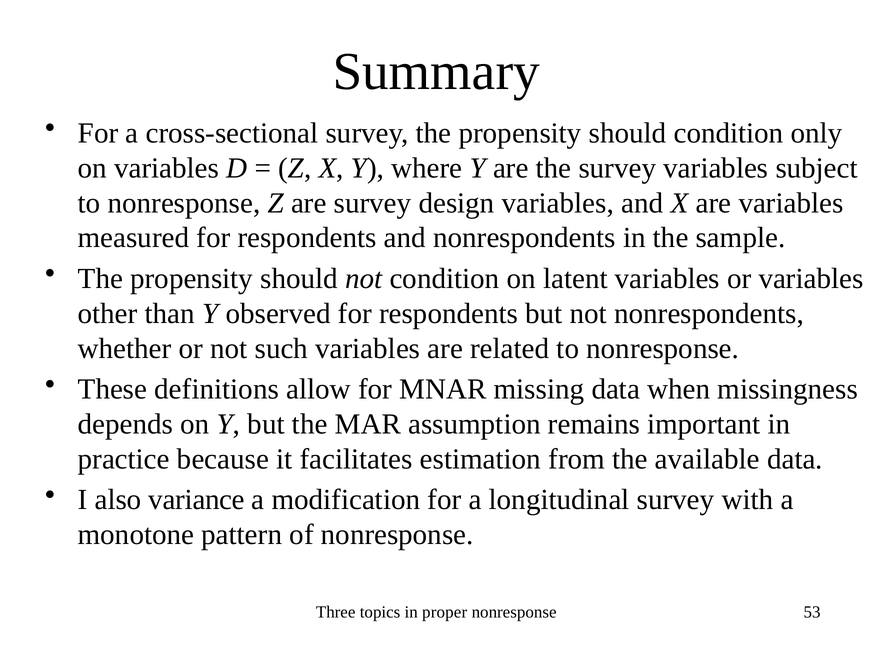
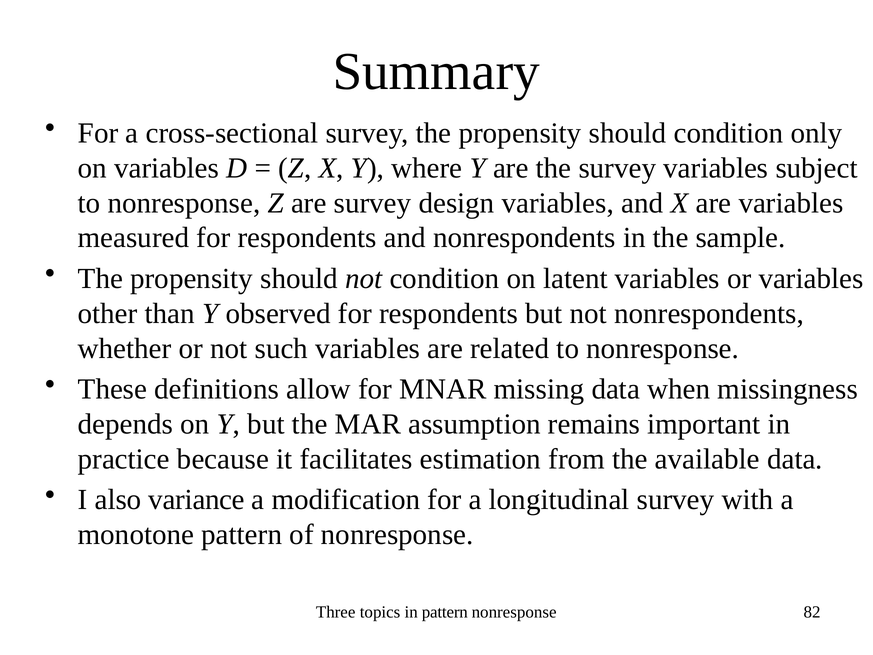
in proper: proper -> pattern (445, 612)
53: 53 -> 82 (812, 612)
